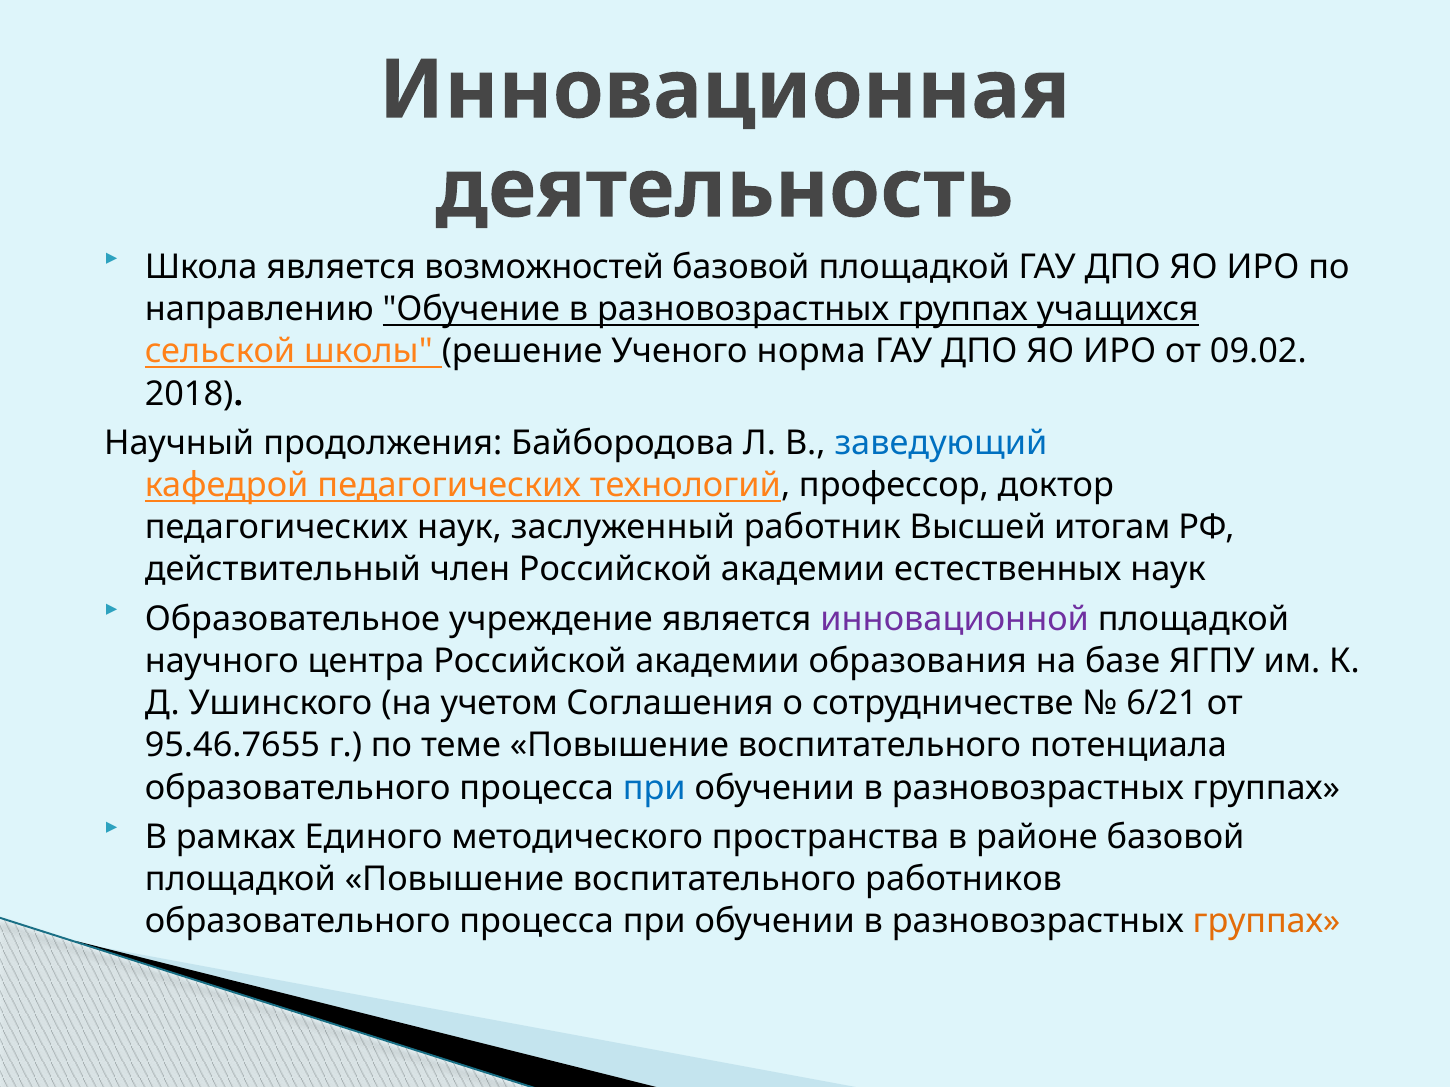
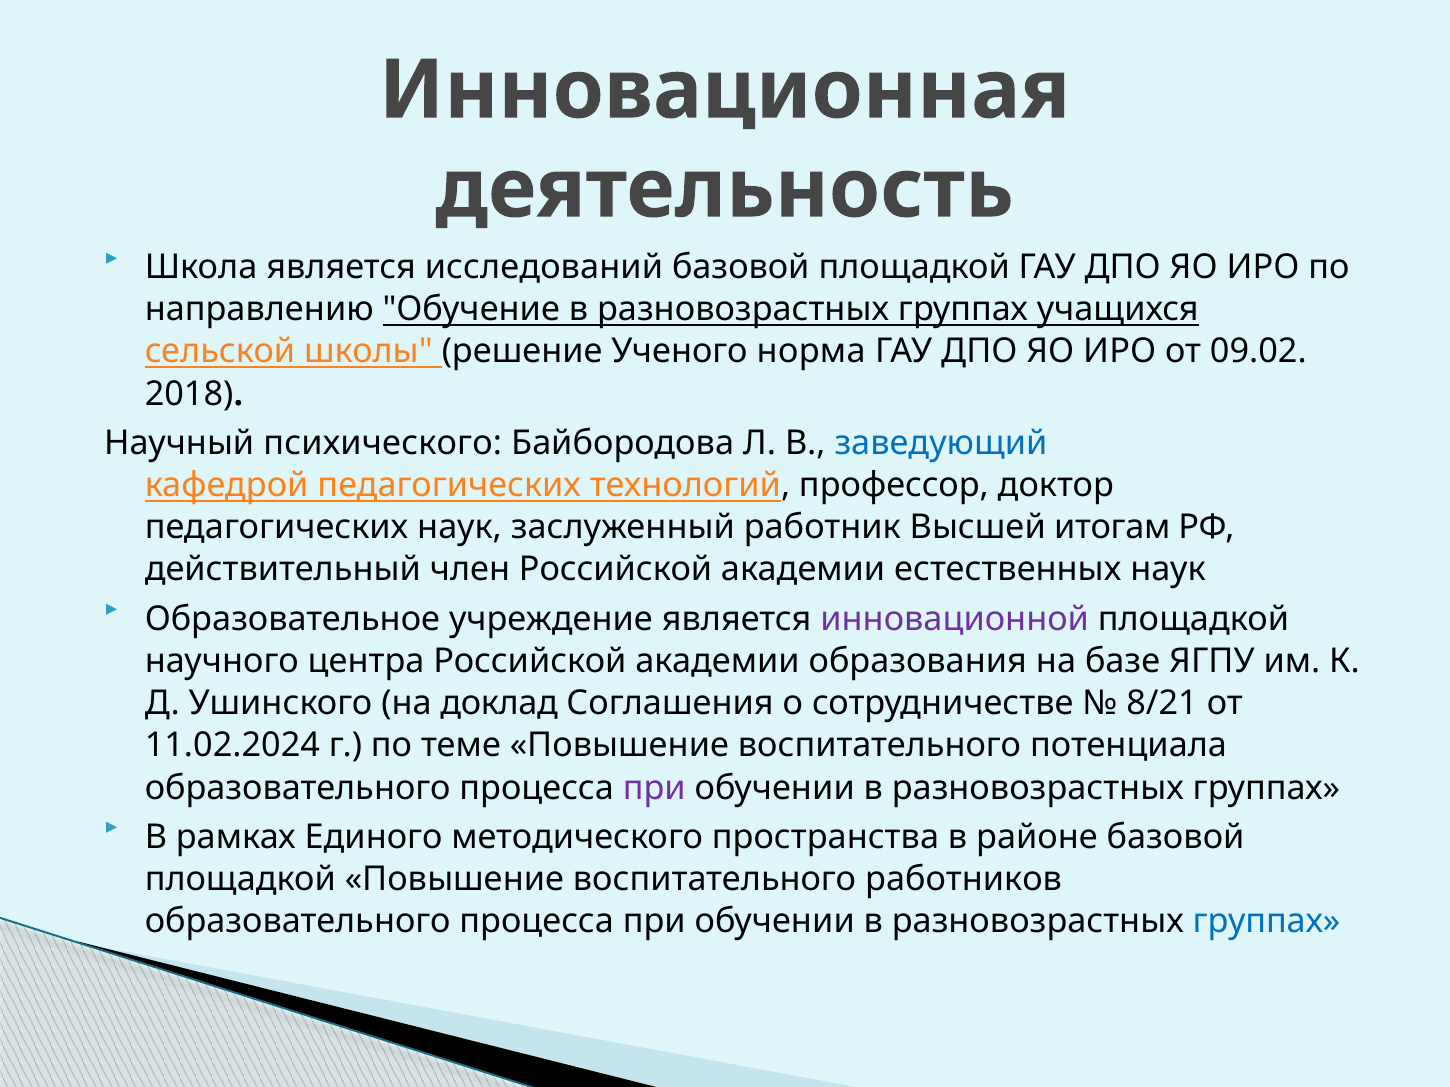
возможностей: возможностей -> исследований (544, 267)
продолжения: продолжения -> психического (383, 443)
учетом: учетом -> доклад (499, 704)
6/21: 6/21 -> 8/21 (1162, 704)
95.46.7655: 95.46.7655 -> 11.02.2024 (232, 746)
при colour: blue -> purple (654, 788)
группах colour: orange -> blue (1266, 922)
